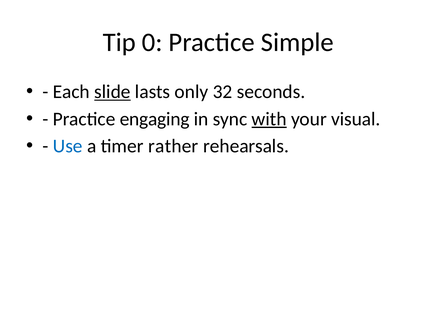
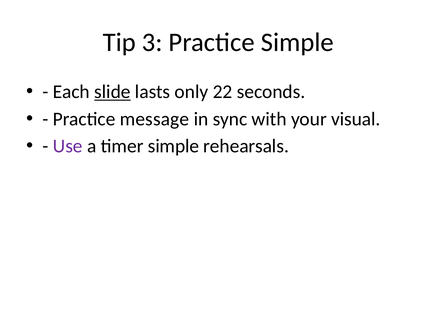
0: 0 -> 3 (152, 42)
32: 32 -> 22 (223, 92)
engaging: engaging -> message (155, 119)
with underline: present -> none (269, 119)
Use colour: blue -> purple (68, 146)
timer rather: rather -> simple (173, 146)
